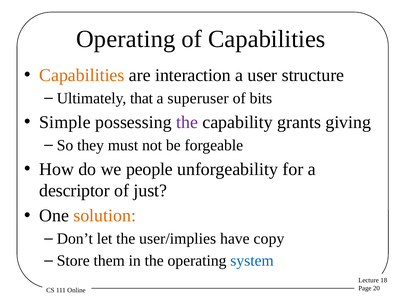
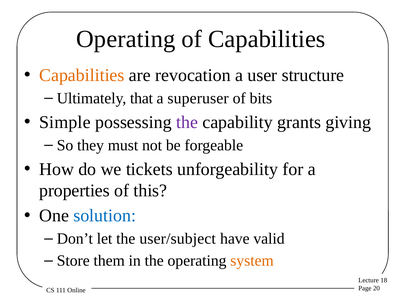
interaction: interaction -> revocation (193, 75)
people: people -> tickets (149, 169)
descriptor: descriptor -> properties (74, 190)
just: just -> this (150, 190)
solution colour: orange -> blue (105, 215)
user/implies: user/implies -> user/subject (178, 238)
copy: copy -> valid (269, 238)
system colour: blue -> orange (252, 260)
